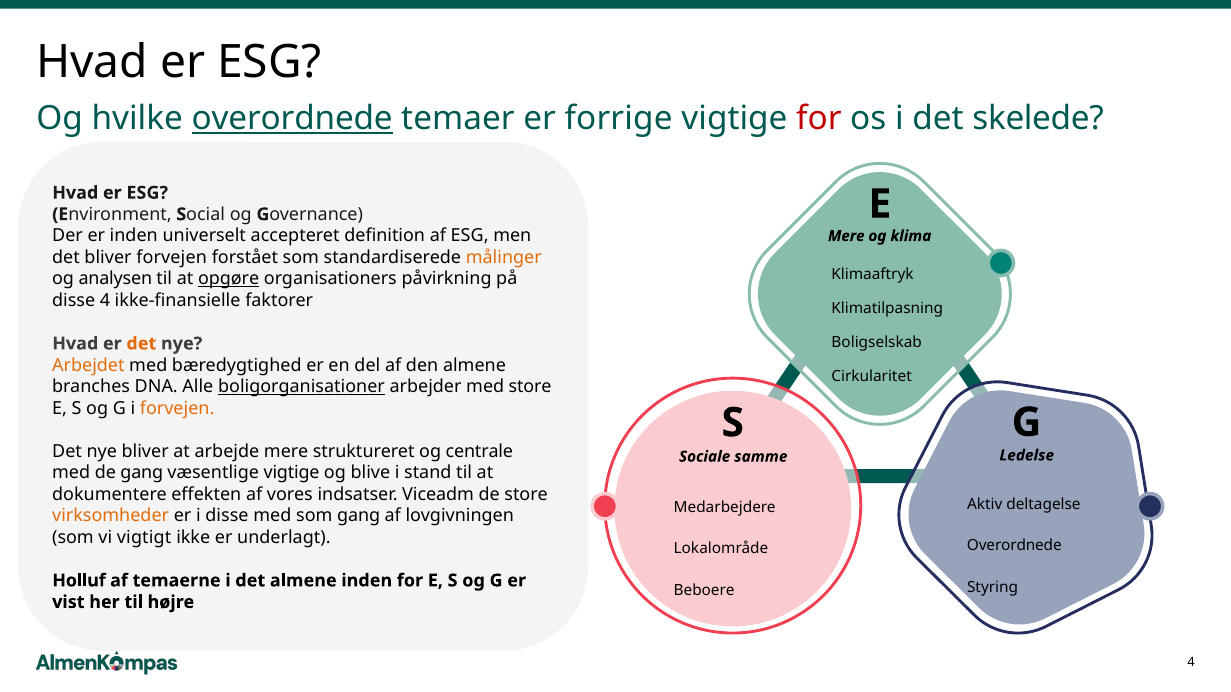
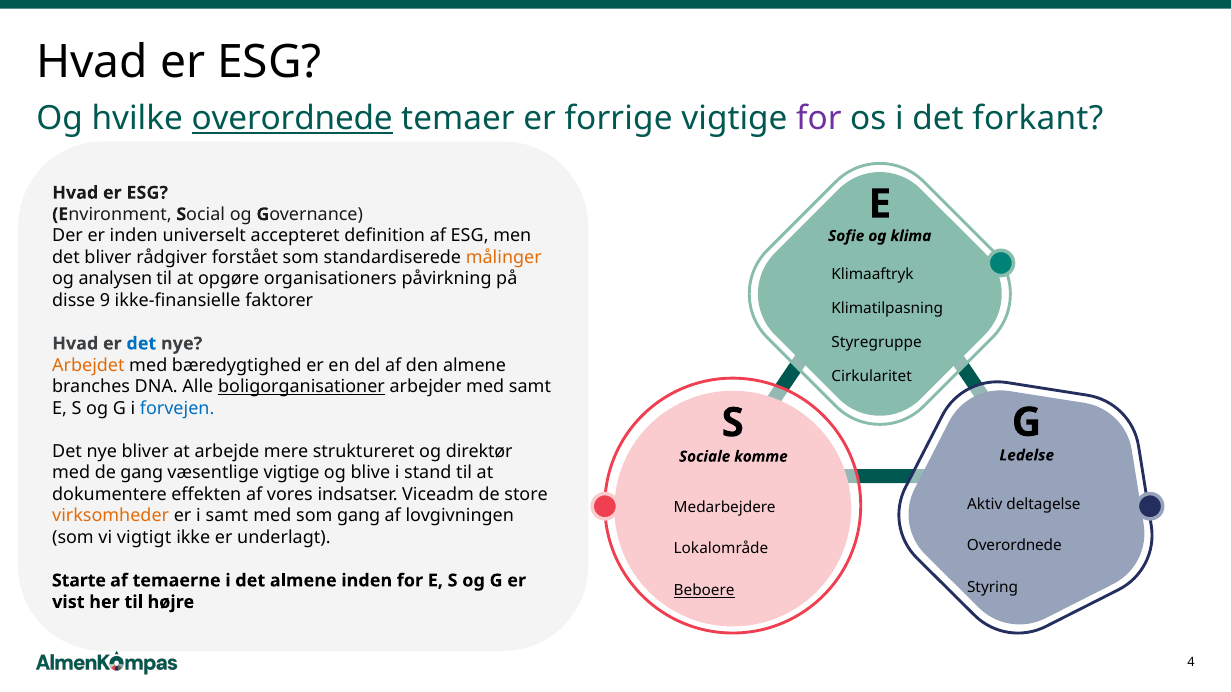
for colour: red -> purple (819, 119)
skelede: skelede -> forkant (1038, 119)
Mere: Mere -> Sofie (846, 236)
bliver forvejen: forvejen -> rådgiver (172, 258)
opgøre underline: present -> none (229, 279)
disse 4: 4 -> 9 (105, 301)
Boligselskab: Boligselskab -> Styregruppe (877, 342)
det colour: orange -> blue (141, 344)
med store: store -> samt (530, 387)
forvejen colour: orange -> blue (177, 408)
centrale: centrale -> direktør (479, 452)
samme: samme -> komme (761, 457)
i disse: disse -> samt (227, 516)
Holluf: Holluf -> Starte (79, 581)
Beboere underline: none -> present (704, 591)
